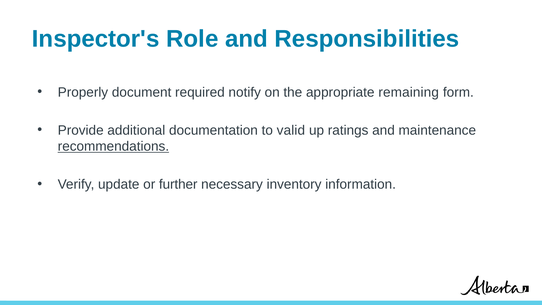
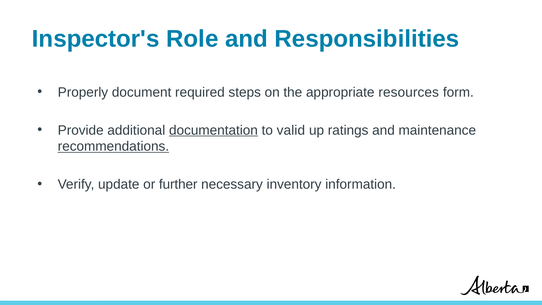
notify: notify -> steps (245, 92)
remaining: remaining -> resources (409, 92)
documentation underline: none -> present (213, 130)
